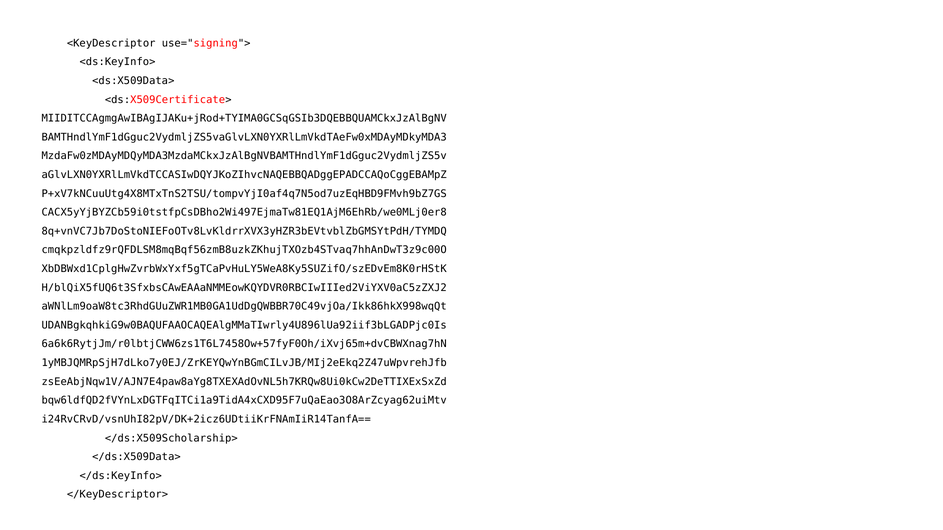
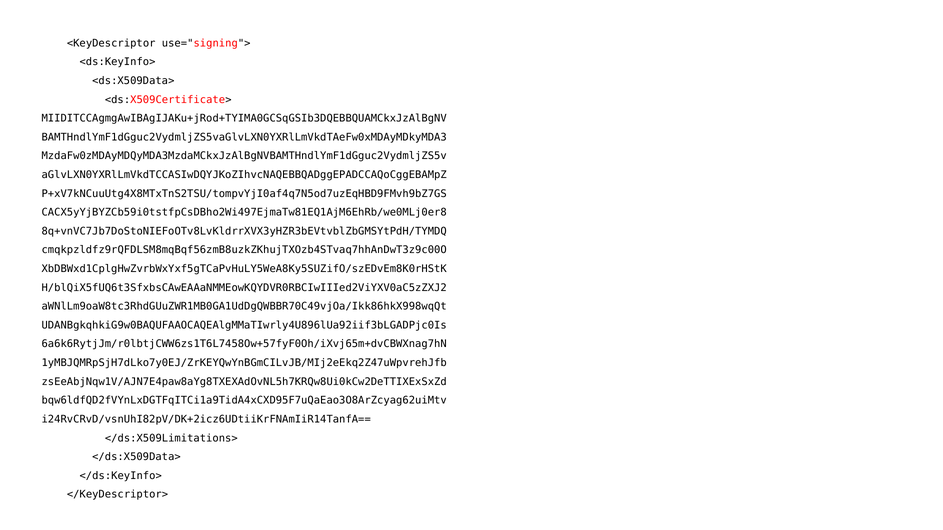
</ds:X509Scholarship>: </ds:X509Scholarship> -> </ds:X509Limitations> (171, 438)
